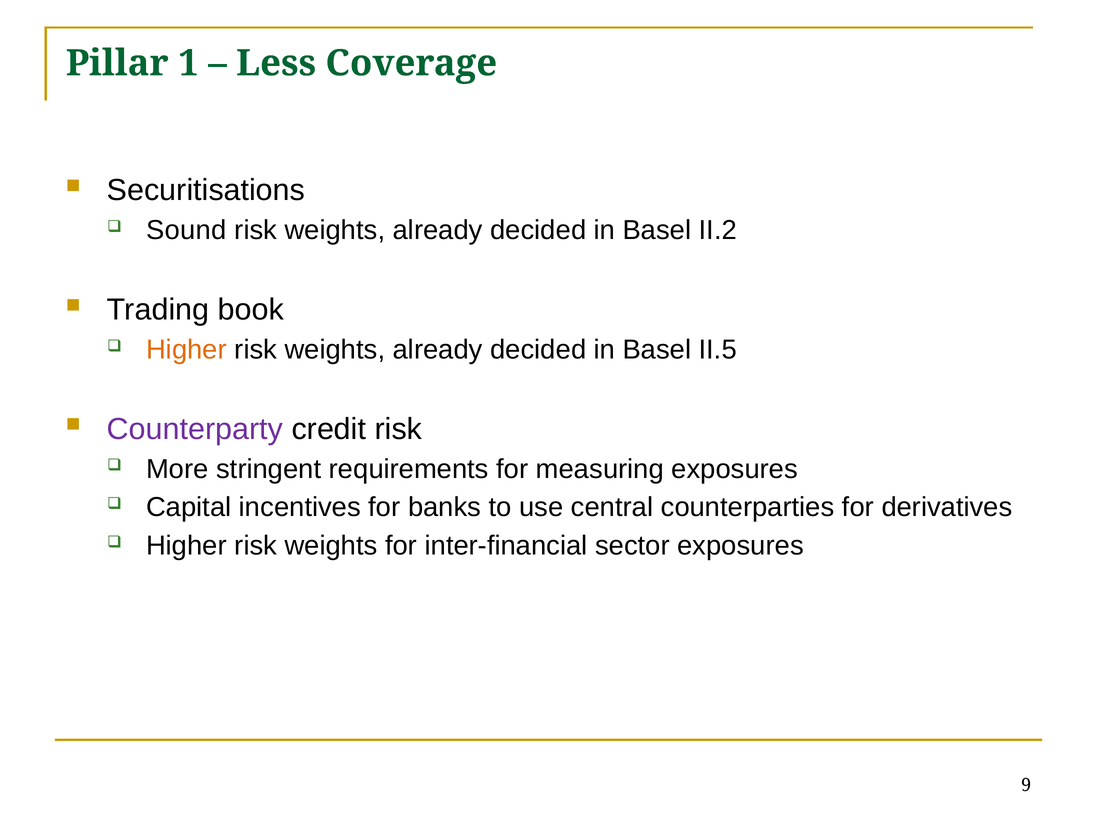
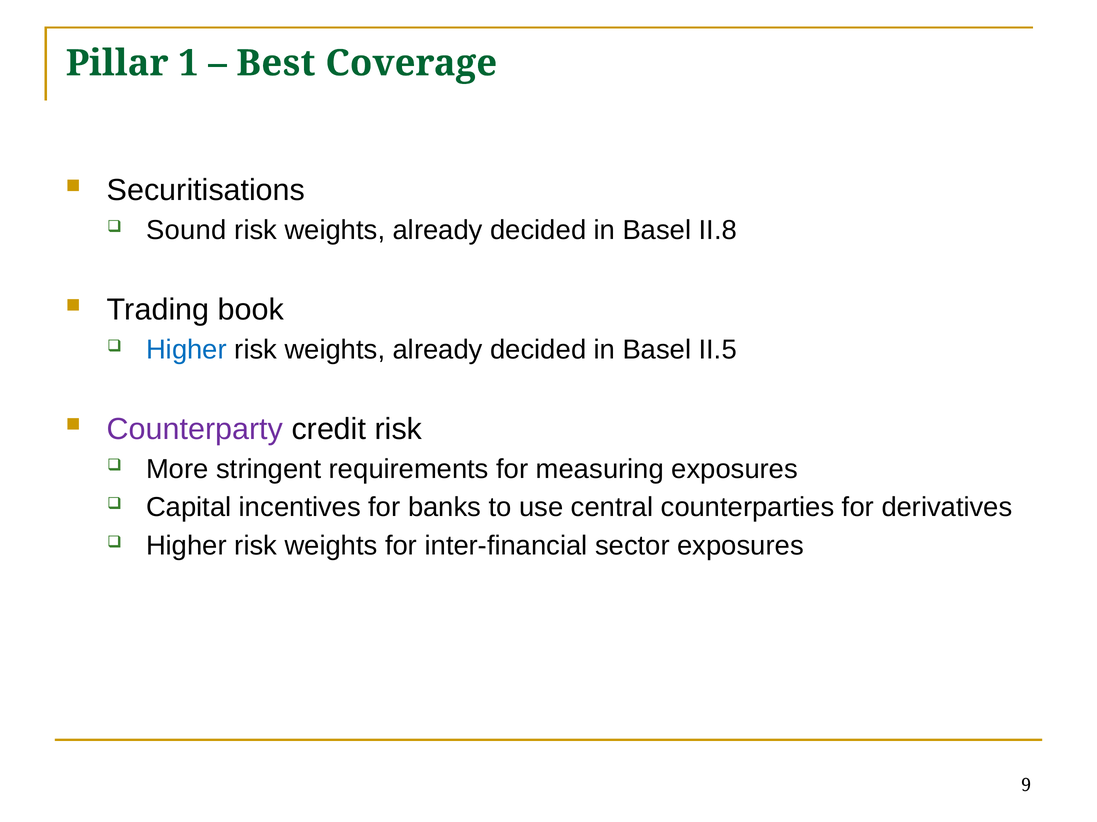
Less: Less -> Best (276, 63)
II.2: II.2 -> II.8 (718, 230)
Higher colour: orange -> blue (187, 350)
